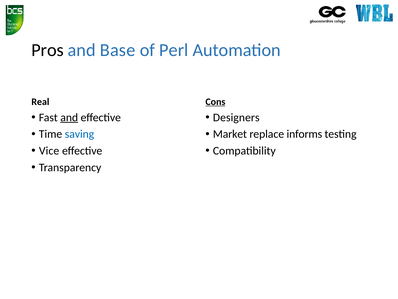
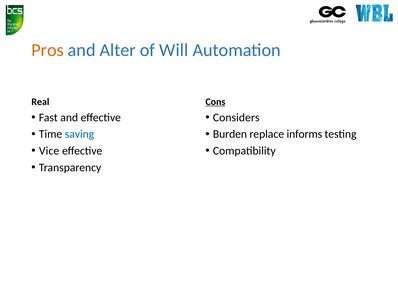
Pros colour: black -> orange (48, 50)
Base: Base -> Alter (118, 50)
Perl: Perl -> Will (174, 50)
and underline: present -> none (69, 117)
Designers: Designers -> Considers (236, 117)
Market: Market -> Burden (230, 134)
